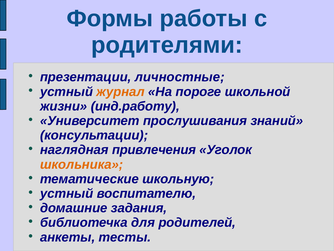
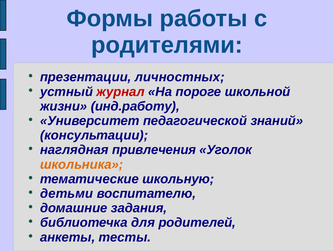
личностные: личностные -> личностных (180, 77)
журнал colour: orange -> red (121, 92)
прослушивания: прослушивания -> педагогической (195, 121)
устный: устный -> детьми (67, 193)
